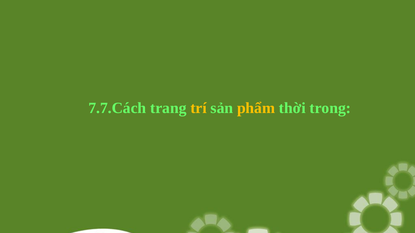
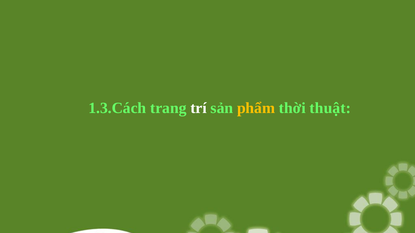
7.7.Cách: 7.7.Cách -> 1.3.Cách (117, 108)
trí colour: yellow -> white (199, 108)
trong: trong -> thuật (330, 108)
